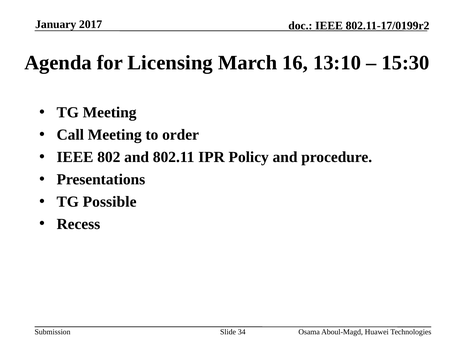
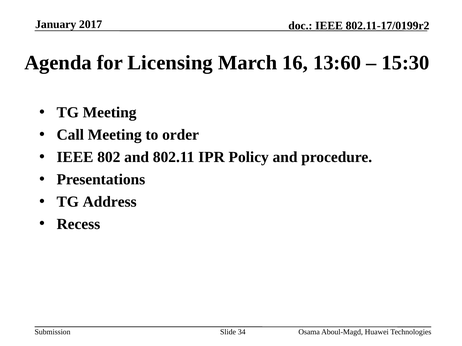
13:10: 13:10 -> 13:60 (337, 63)
Possible: Possible -> Address (110, 202)
